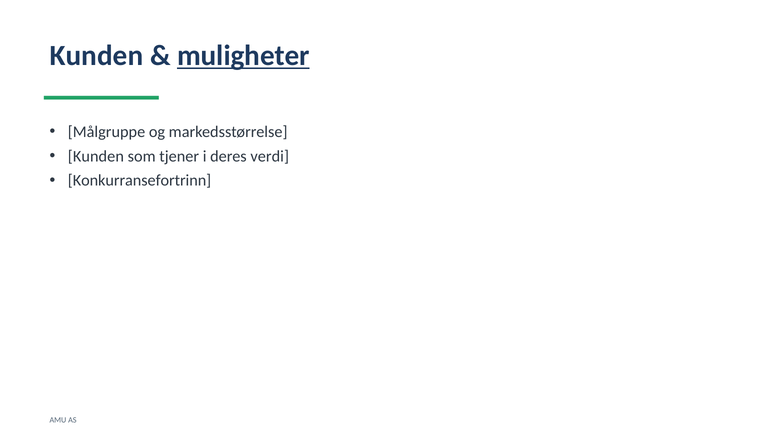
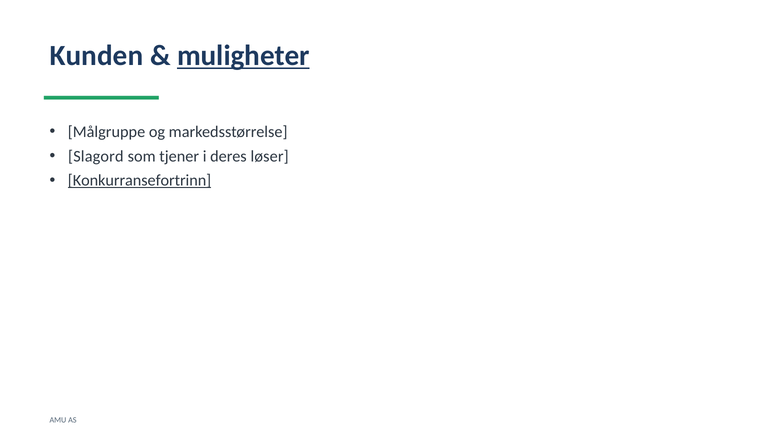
Kunden: Kunden -> Slagord (96, 156)
verdi: verdi -> løser (270, 156)
Konkurransefortrinn underline: none -> present (140, 181)
